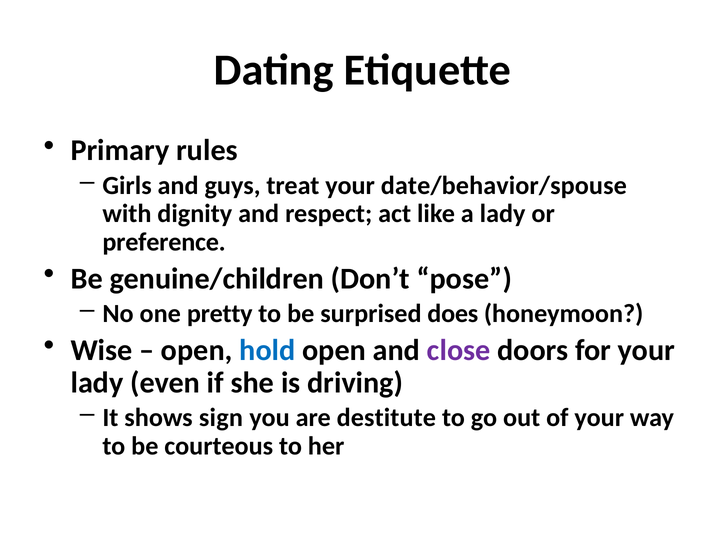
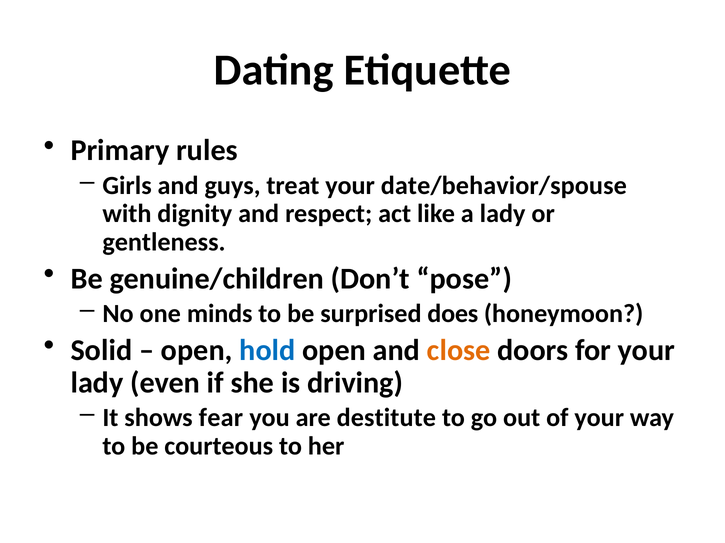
preference: preference -> gentleness (164, 242)
pretty: pretty -> minds (220, 314)
Wise: Wise -> Solid (101, 351)
close colour: purple -> orange (459, 351)
sign: sign -> fear (221, 418)
